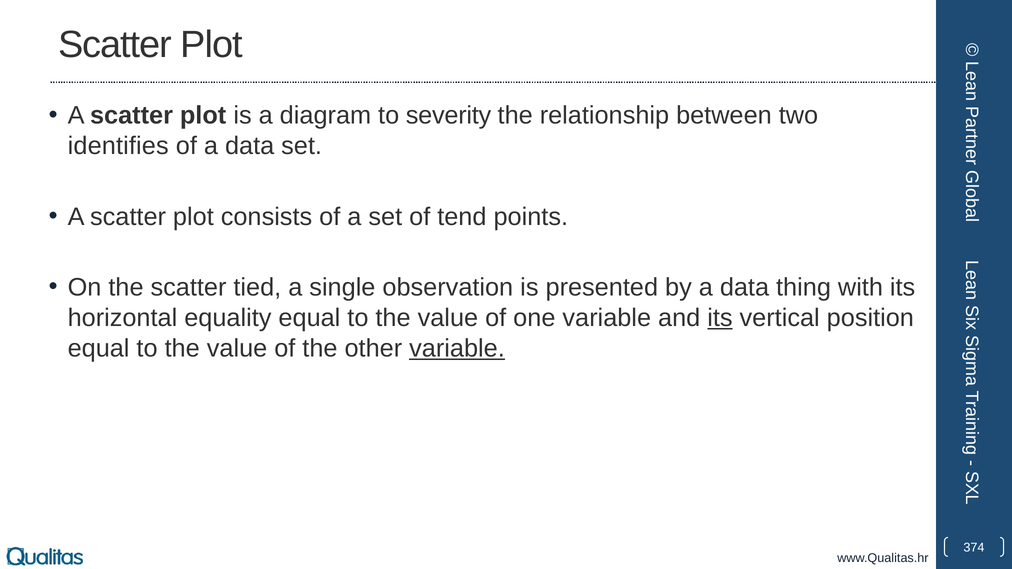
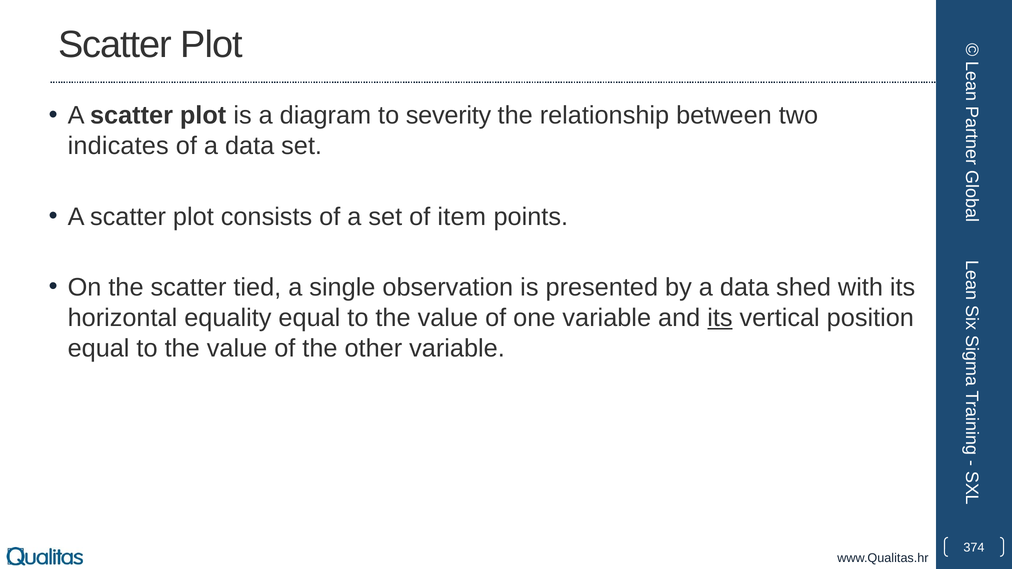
identifies: identifies -> indicates (118, 146)
tend: tend -> item (462, 217)
thing: thing -> shed (804, 288)
variable underline: present -> none (457, 348)
